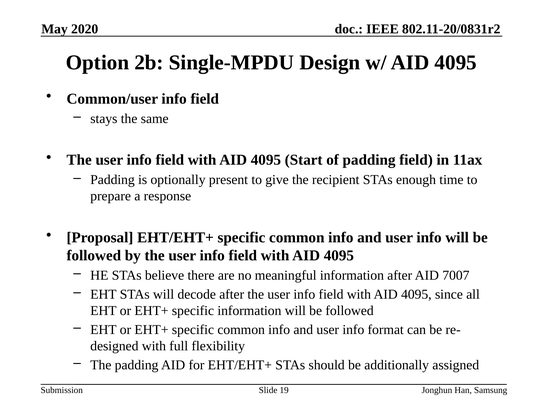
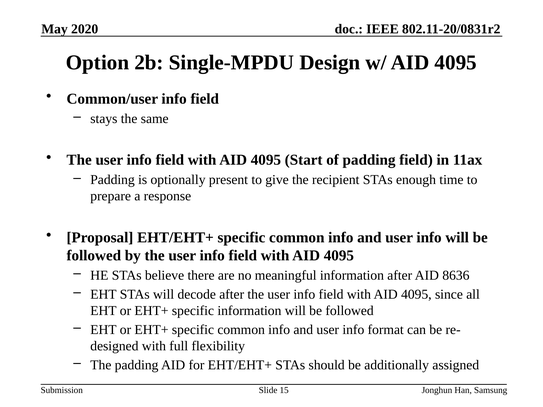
7007: 7007 -> 8636 (456, 276)
19: 19 -> 15 (284, 391)
